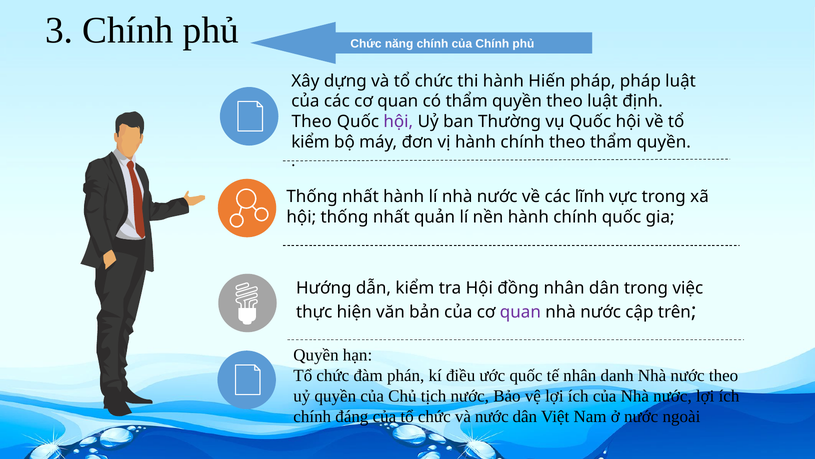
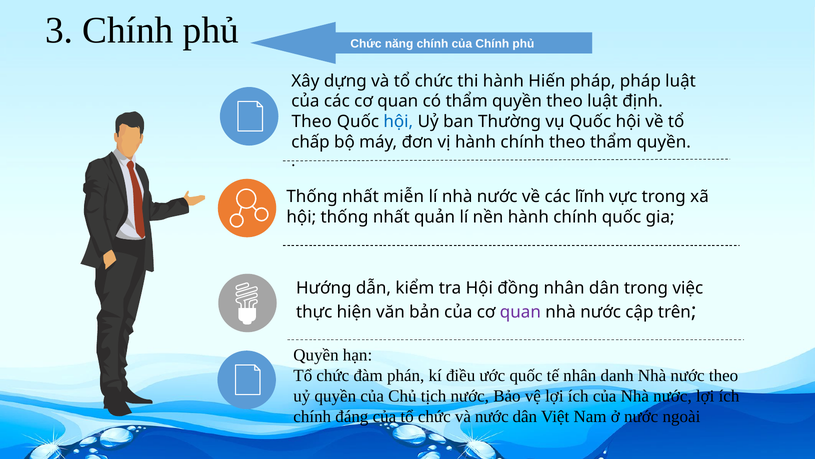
hội colour: purple -> blue (398, 122)
kiểm: kiểm -> chấp (310, 142)
nhất hành: hành -> miễn (404, 197)
